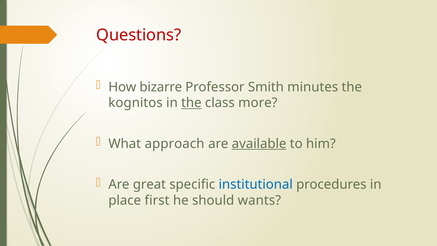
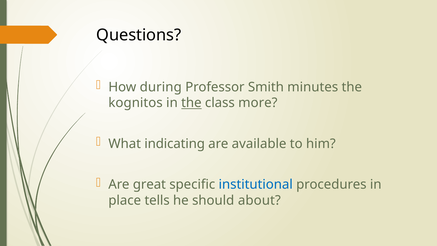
Questions colour: red -> black (139, 35)
bizarre: bizarre -> during (161, 87)
approach: approach -> indicating (175, 144)
available underline: present -> none (259, 144)
first: first -> tells (157, 200)
wants: wants -> about (259, 200)
